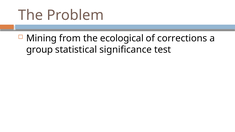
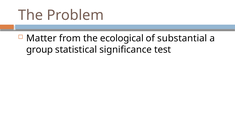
Mining: Mining -> Matter (41, 38)
corrections: corrections -> substantial (182, 38)
